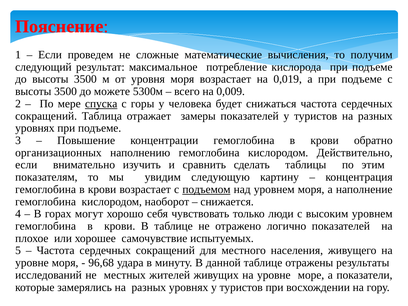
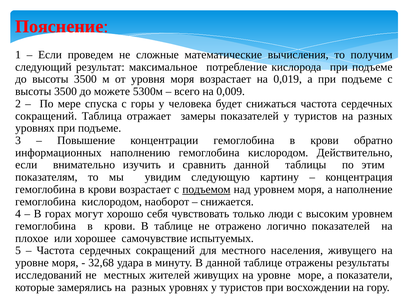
спуска underline: present -> none (101, 104)
организационных: организационных -> информационных (58, 153)
сравнить сделать: сделать -> данной (252, 165)
96,68: 96,68 -> 32,68 (101, 263)
